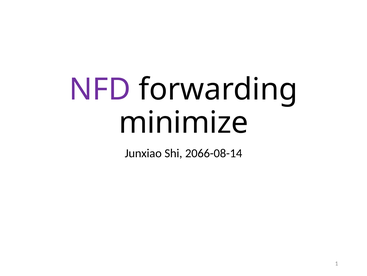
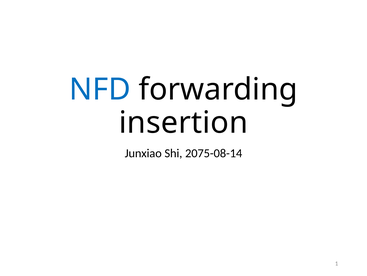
NFD colour: purple -> blue (100, 89)
minimize: minimize -> insertion (183, 122)
2066-08-14: 2066-08-14 -> 2075-08-14 (214, 153)
